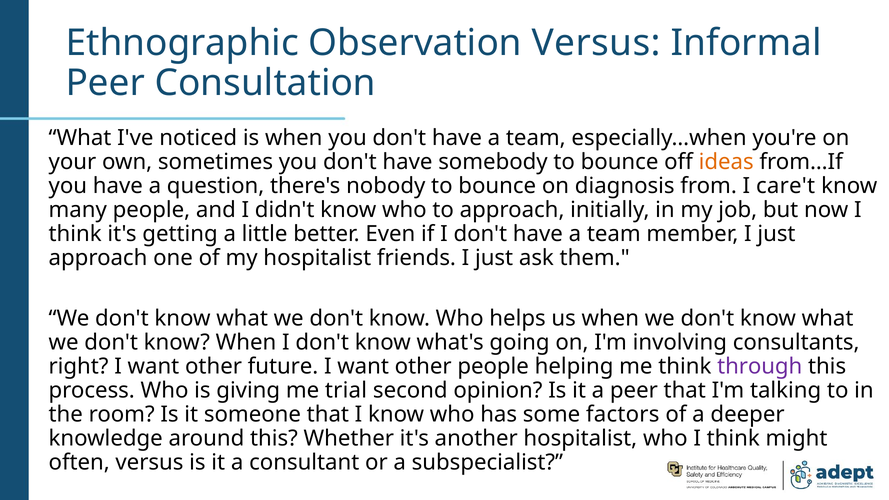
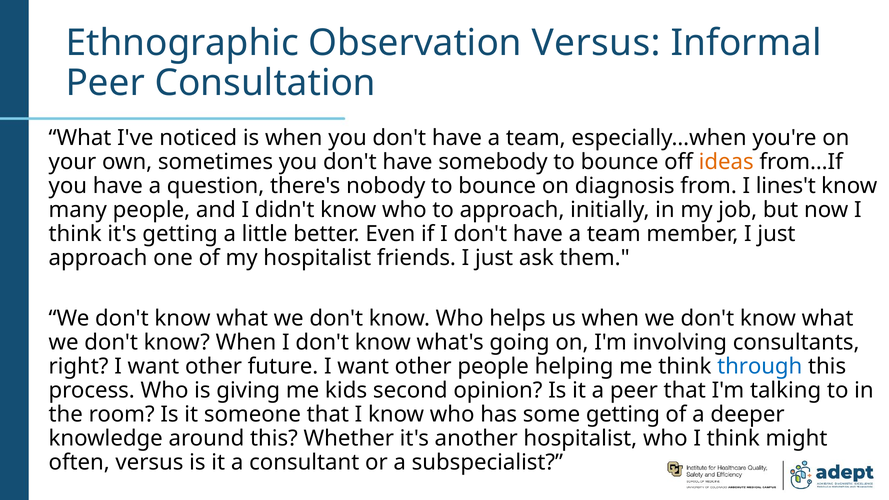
care't: care't -> lines't (786, 186)
through colour: purple -> blue (760, 366)
trial: trial -> kids (346, 390)
some factors: factors -> getting (623, 414)
